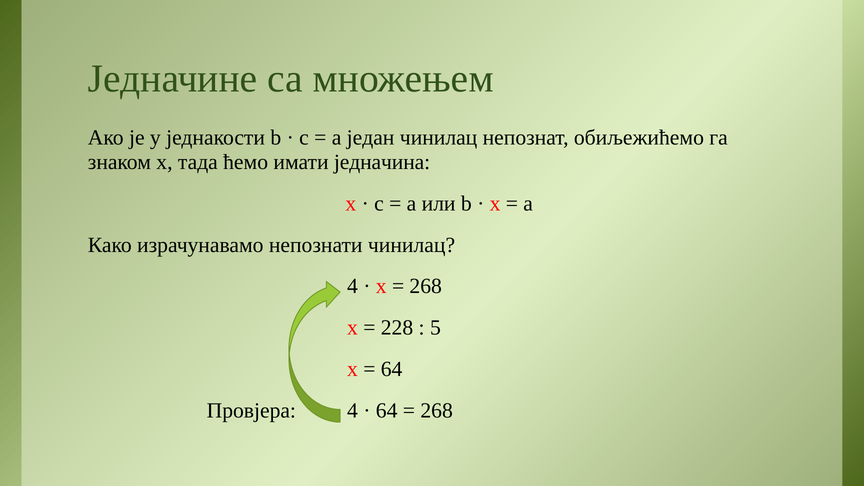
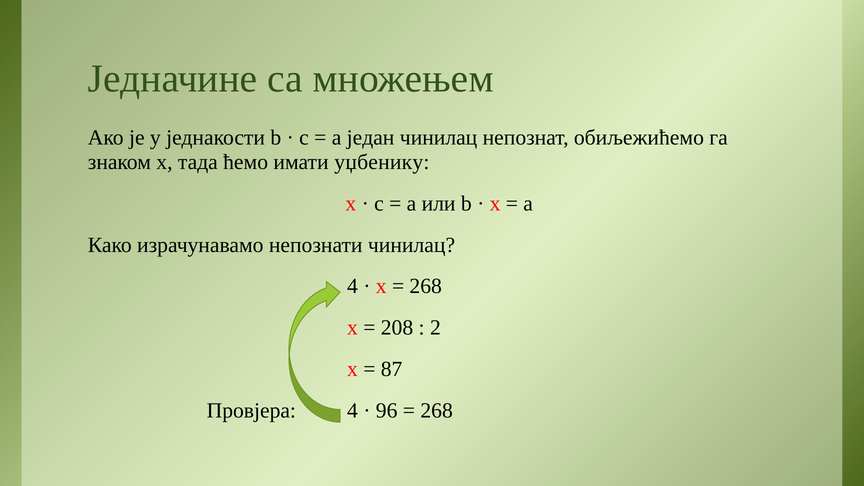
једначина: једначина -> уџбенику (382, 162)
228: 228 -> 208 (397, 328)
5: 5 -> 2 (435, 328)
64: 64 -> 87 (392, 369)
64: 64 -> 96 (387, 411)
